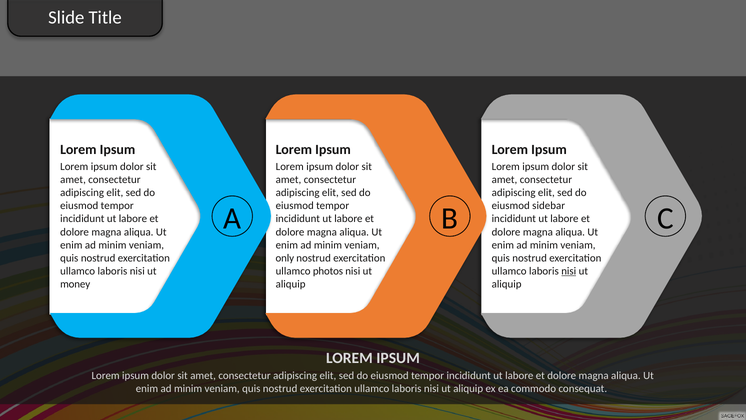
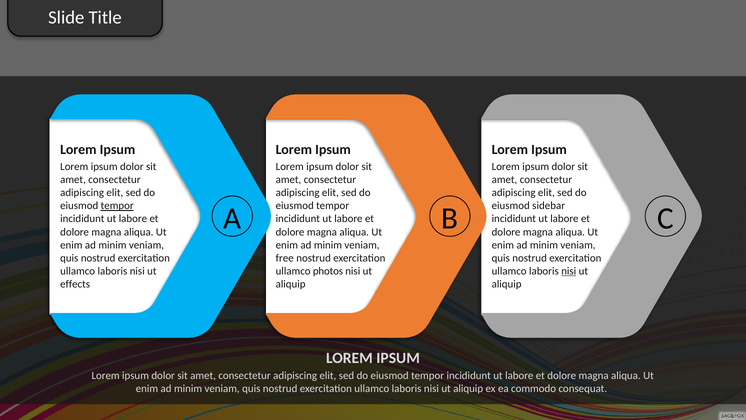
tempor underline: none -> present (117, 206)
only: only -> free (285, 258)
money: money -> effects (75, 284)
